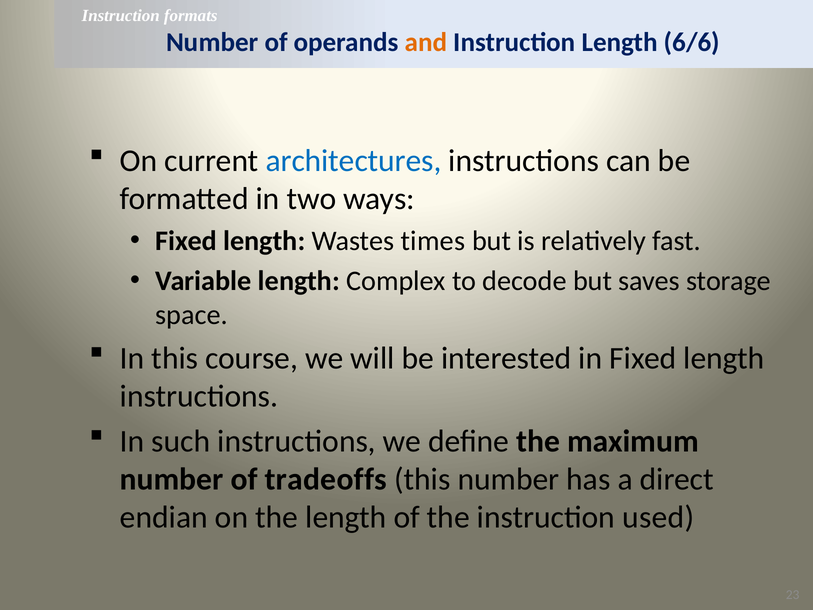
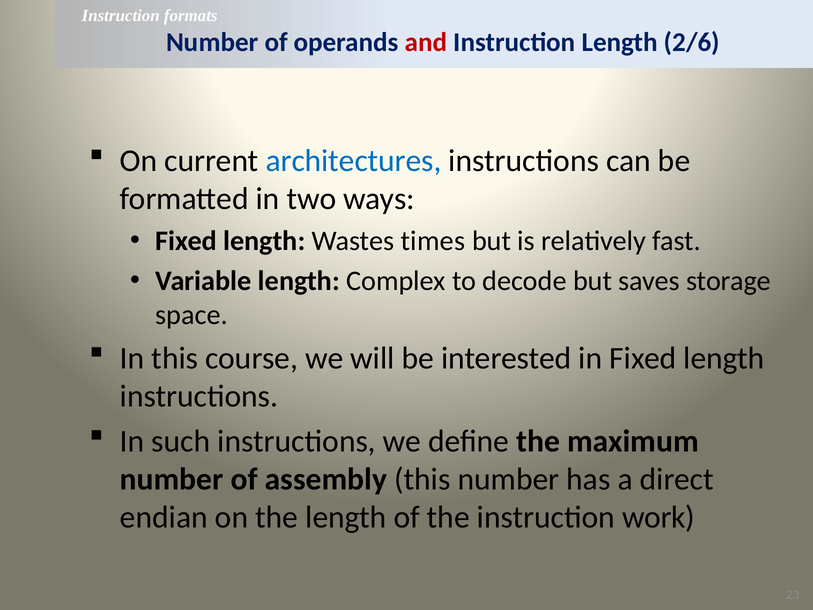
and colour: orange -> red (426, 43)
6/6: 6/6 -> 2/6 (692, 43)
tradeoffs: tradeoffs -> assembly (326, 479)
used: used -> work (659, 517)
